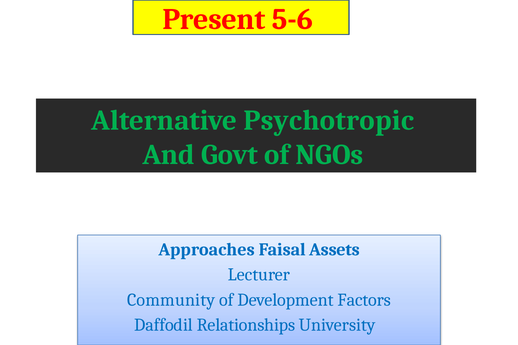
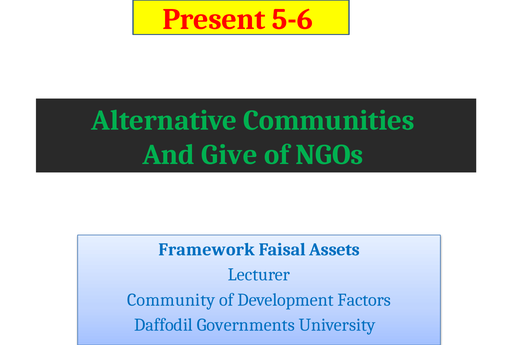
Psychotropic: Psychotropic -> Communities (329, 120)
Govt: Govt -> Give (229, 155)
Approaches: Approaches -> Framework (207, 250)
Relationships: Relationships -> Governments (246, 325)
